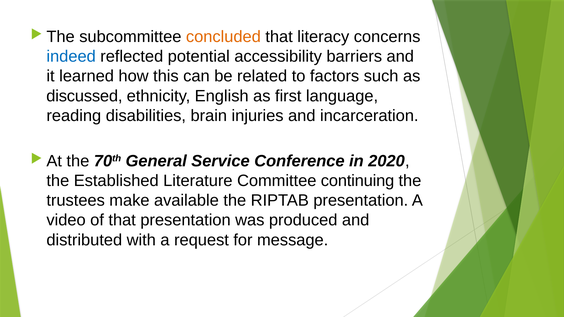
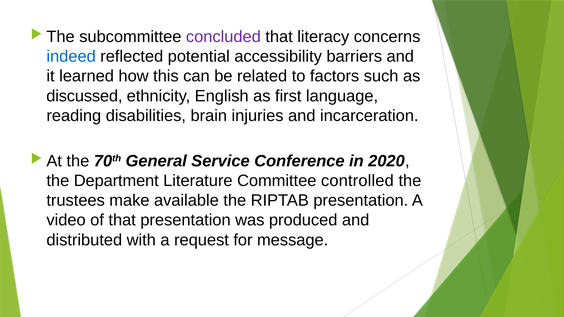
concluded colour: orange -> purple (223, 37)
Established: Established -> Department (116, 181)
continuing: continuing -> controlled (357, 181)
